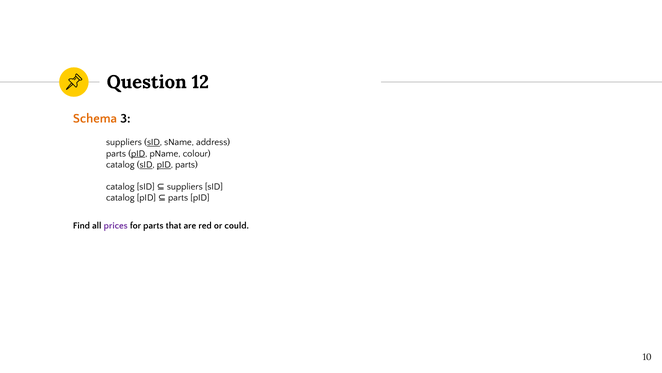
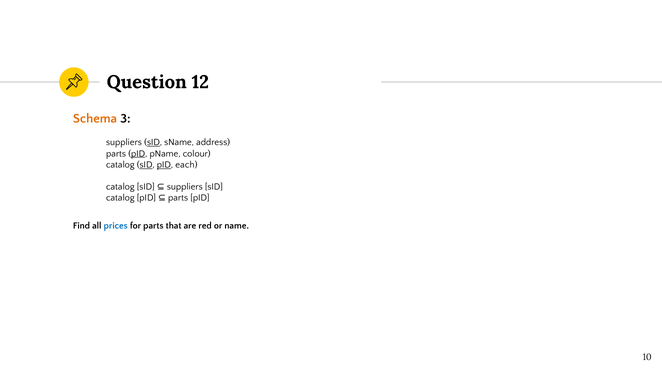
sID pID parts: parts -> each (186, 164)
prices colour: purple -> blue (116, 225)
could: could -> name (237, 225)
